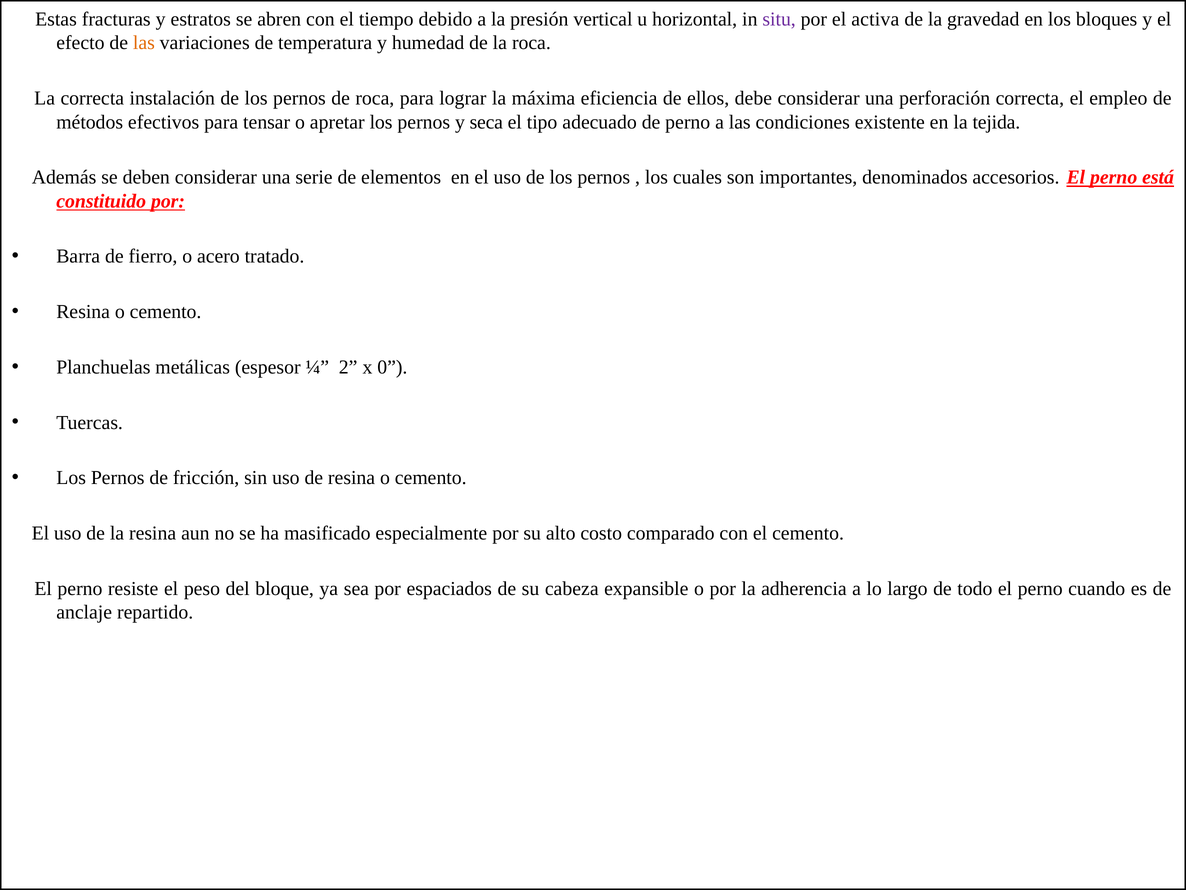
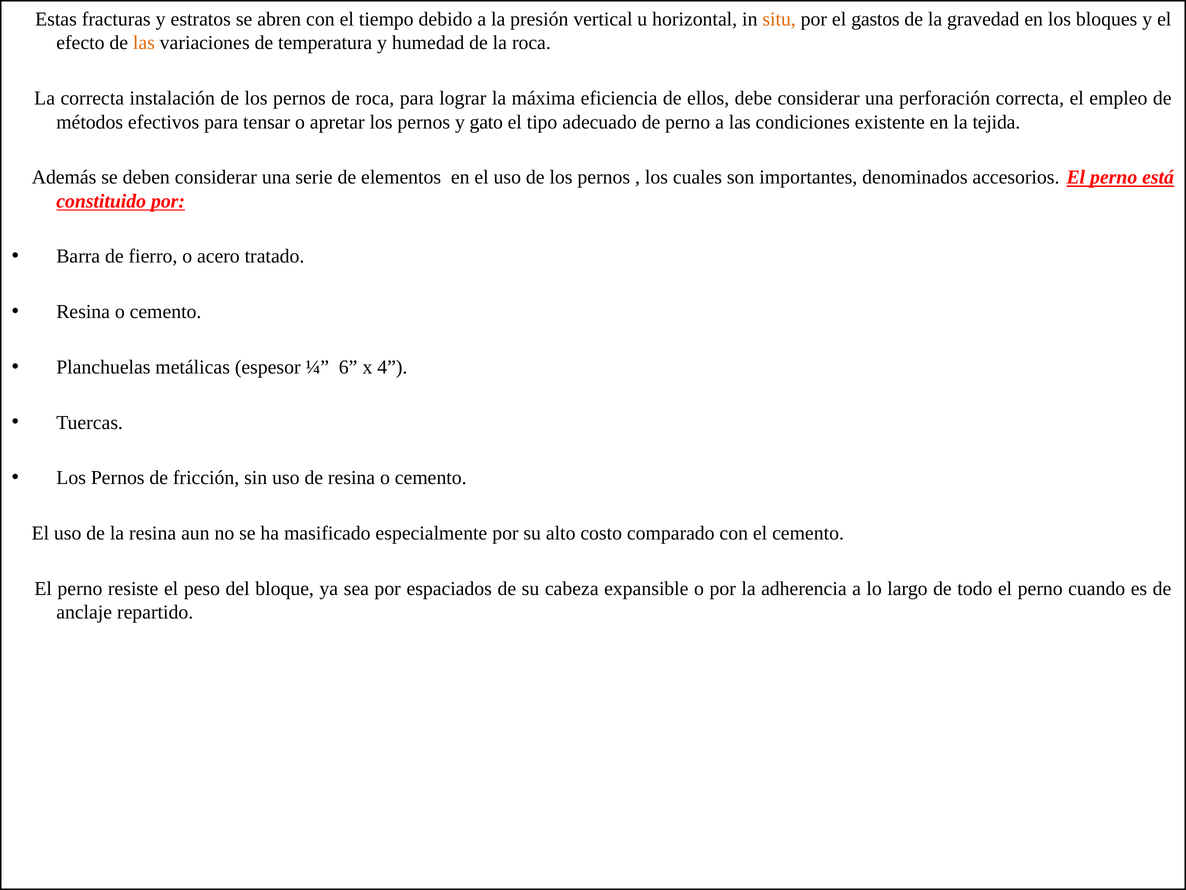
situ colour: purple -> orange (779, 19)
activa: activa -> gastos (875, 19)
seca: seca -> gato (486, 122)
2: 2 -> 6 (348, 367)
0: 0 -> 4 (392, 367)
